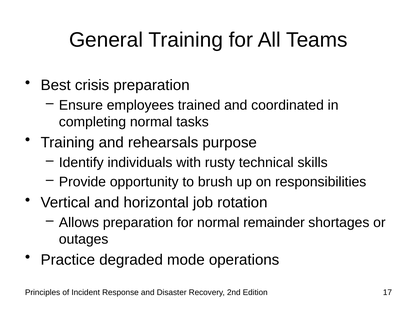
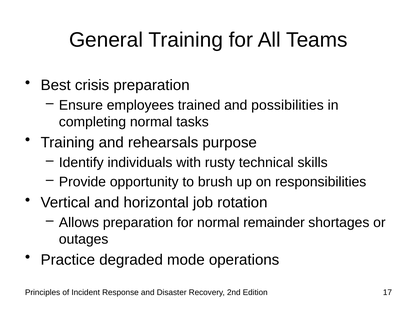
coordinated: coordinated -> possibilities (287, 105)
